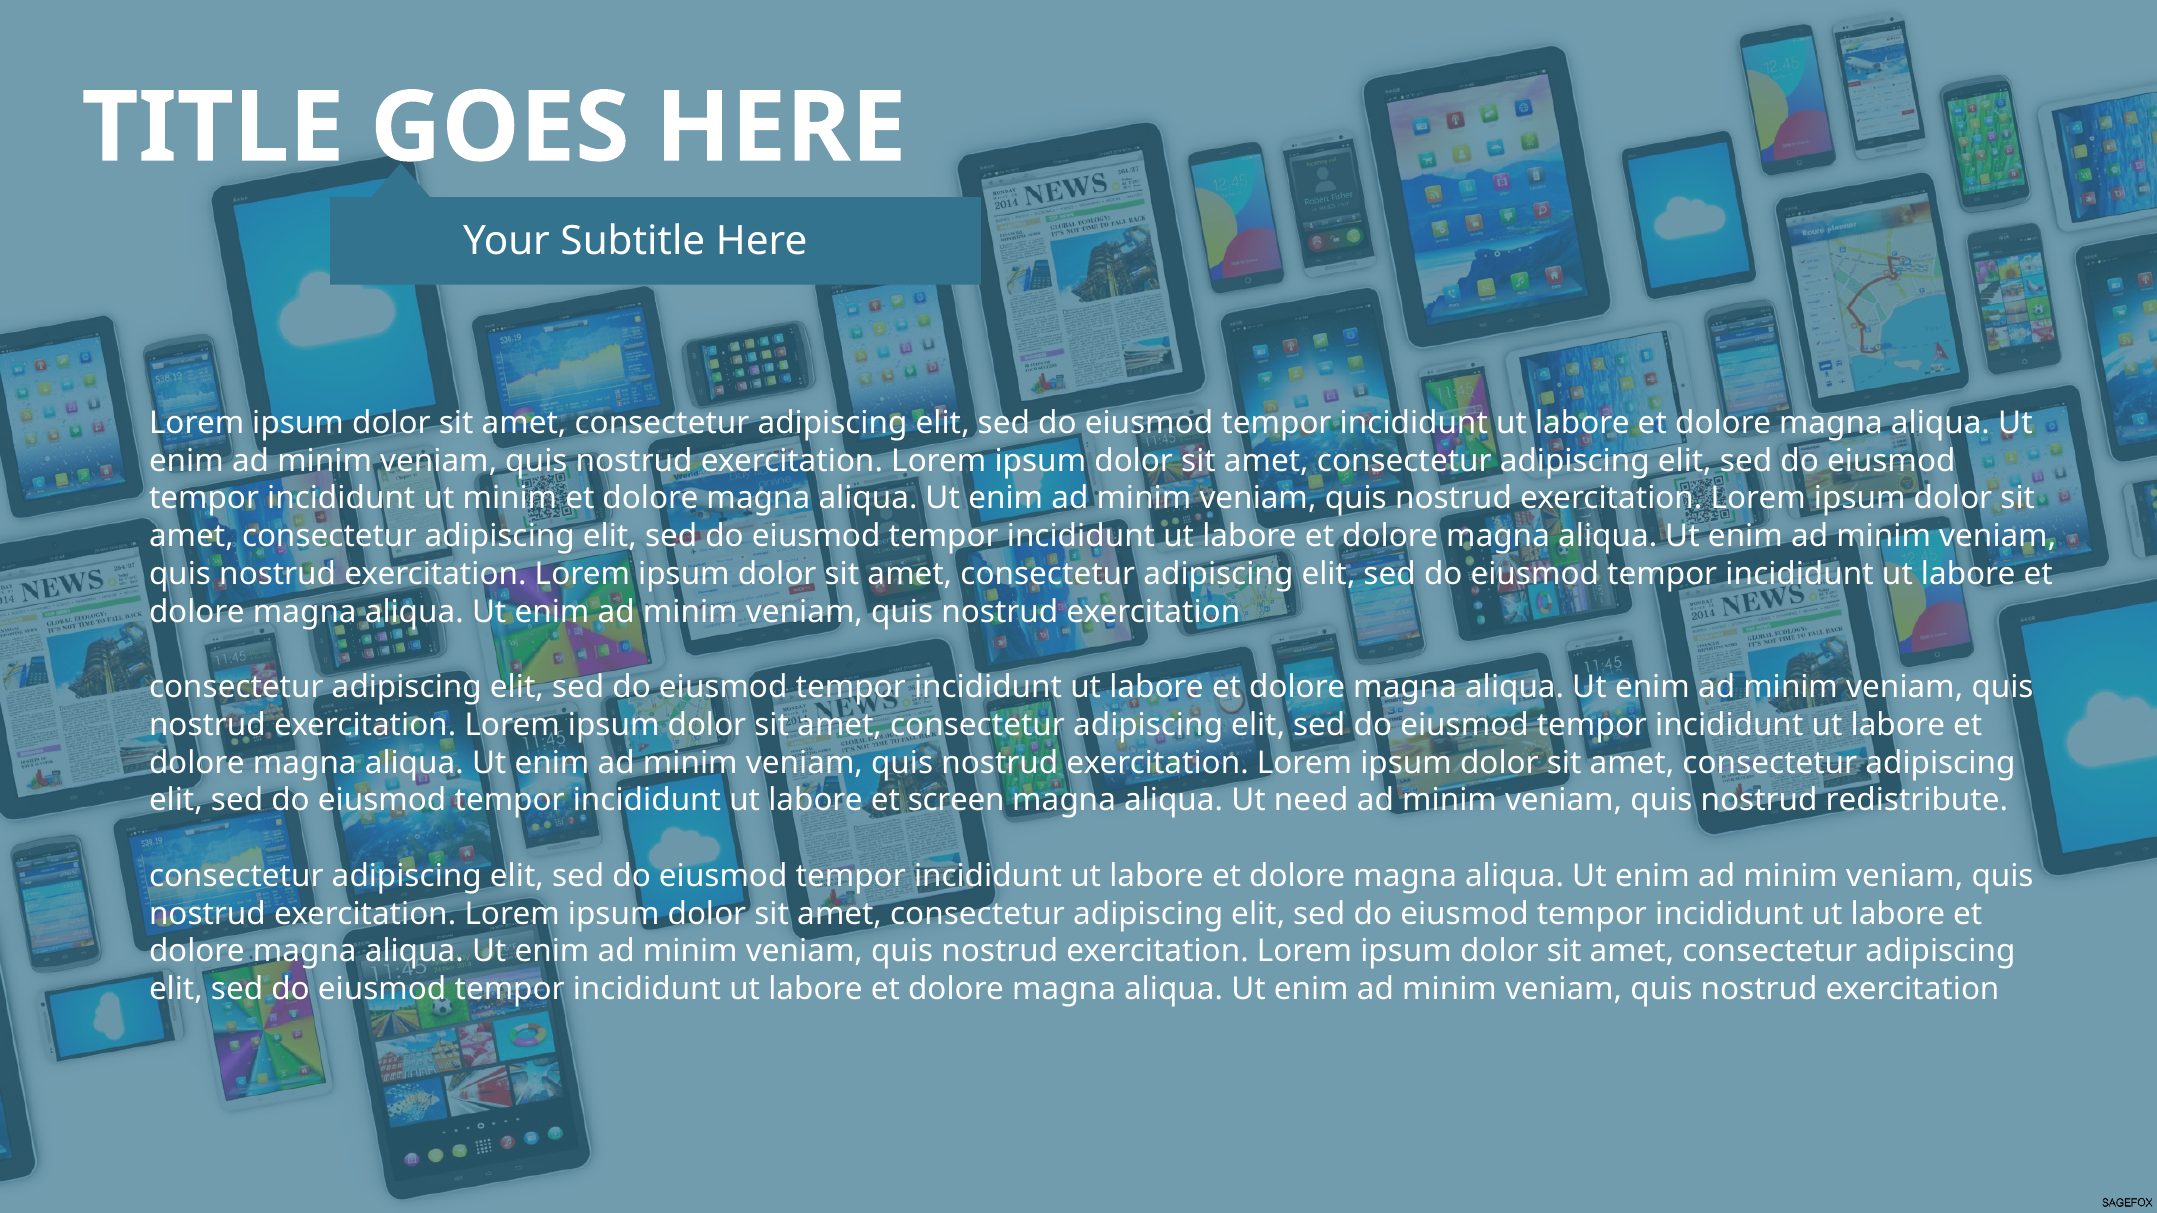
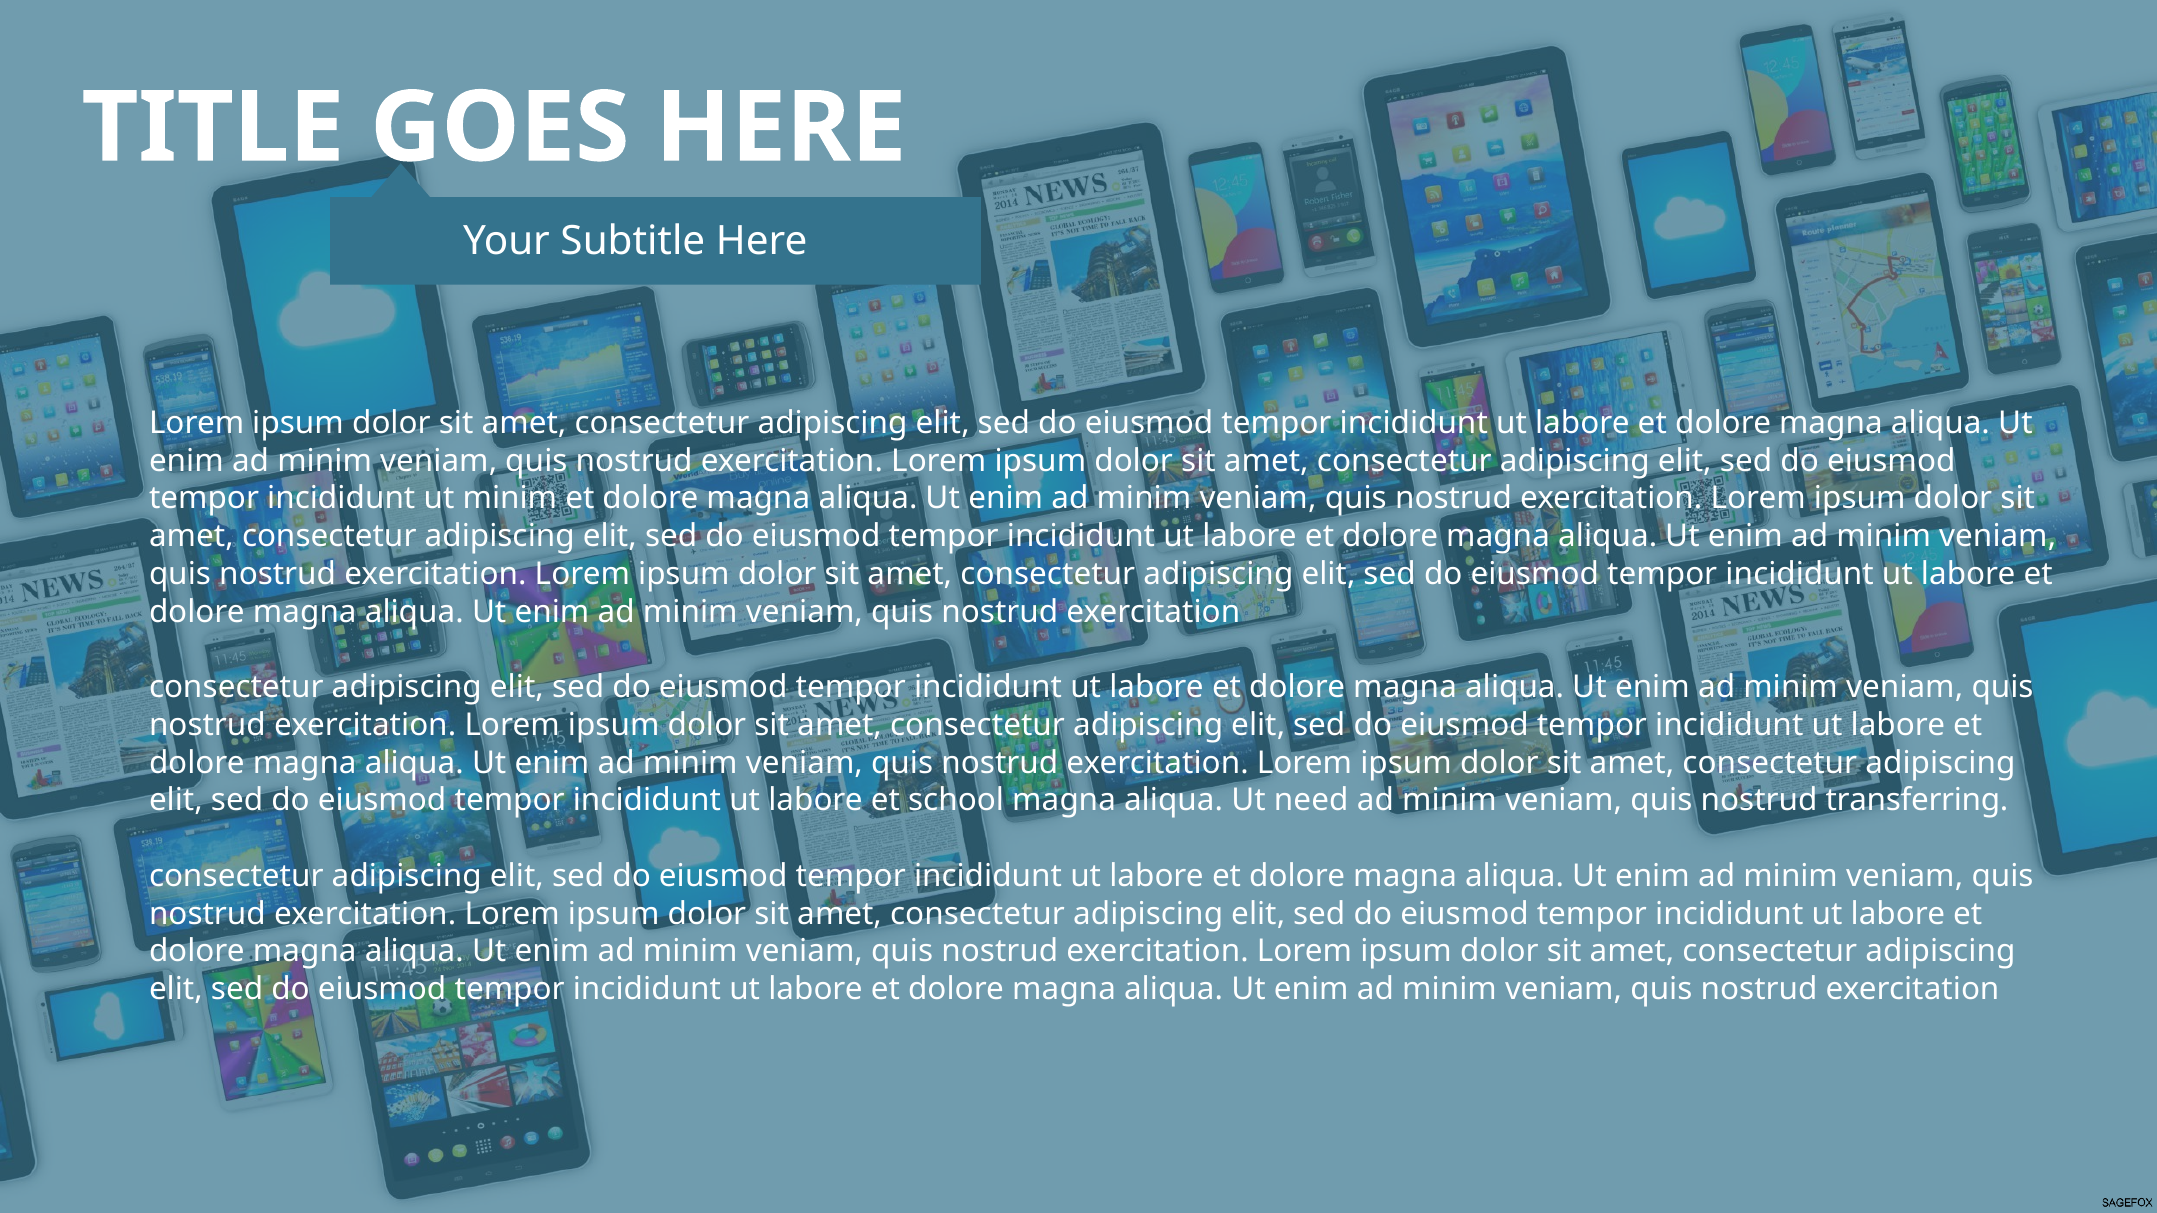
screen: screen -> school (956, 801)
redistribute: redistribute -> transferring (1917, 801)
